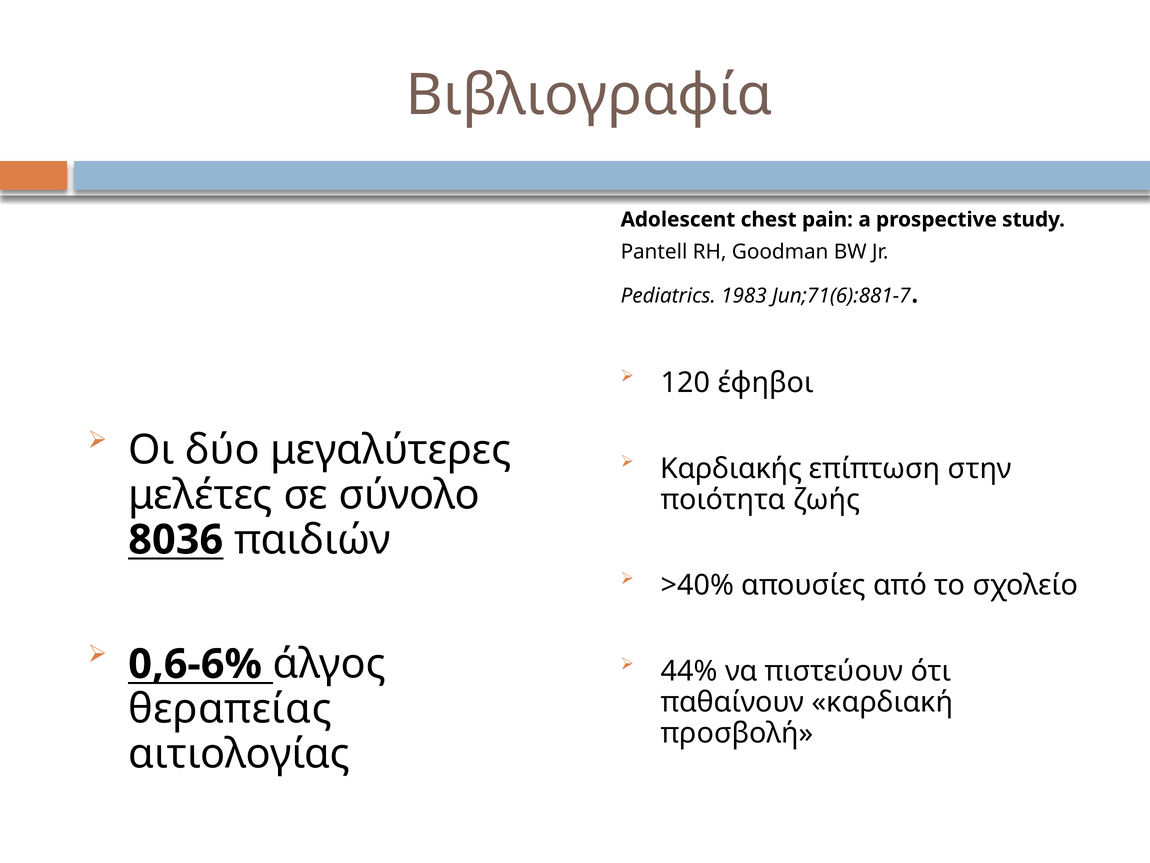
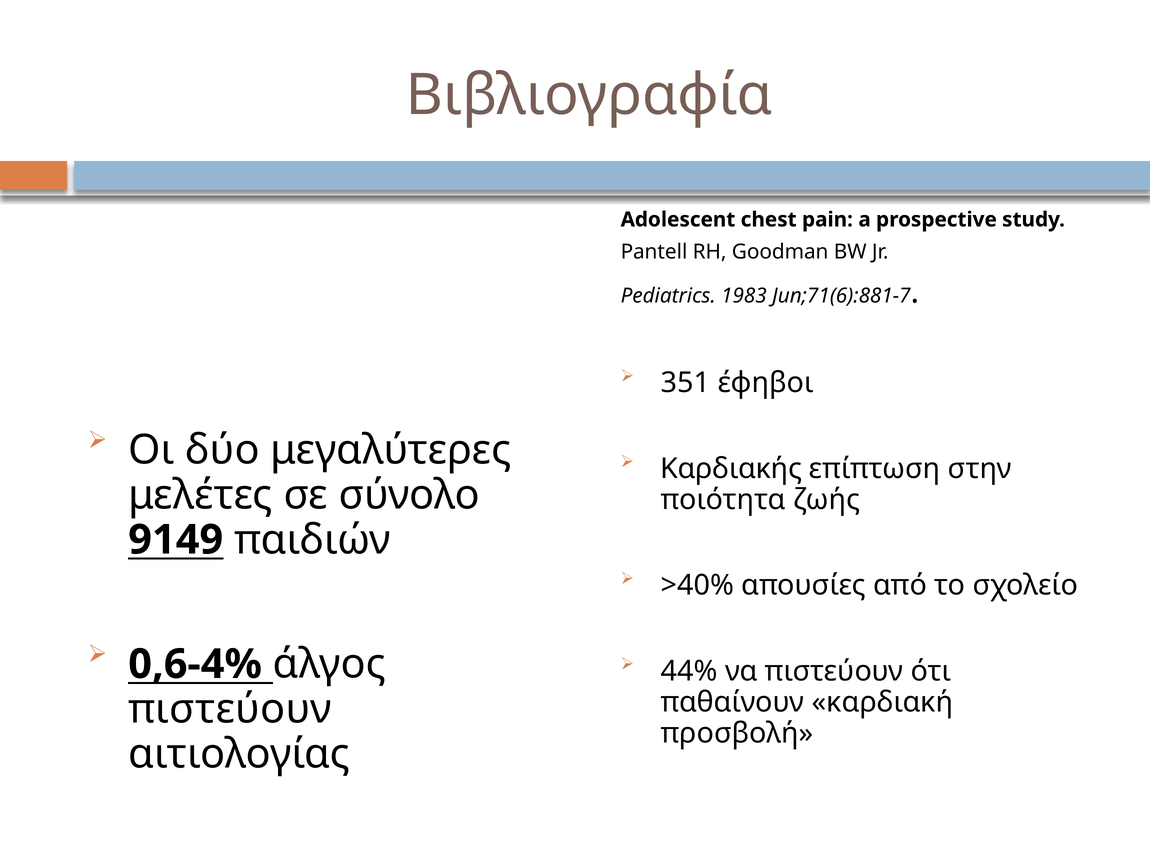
120: 120 -> 351 (686, 383)
8036: 8036 -> 9149 (176, 540)
0,6-6%: 0,6-6% -> 0,6-4% (195, 664)
θεραπείας: θεραπείας -> πιστεύουν (230, 709)
